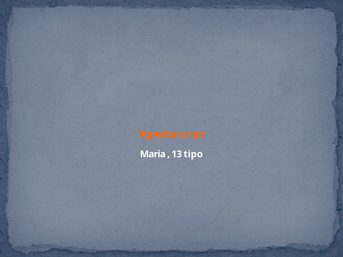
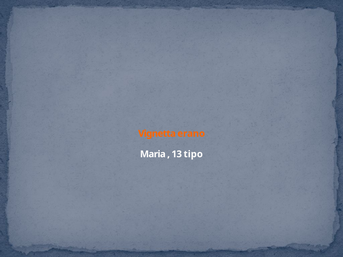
corpo: corpo -> erano (191, 134)
